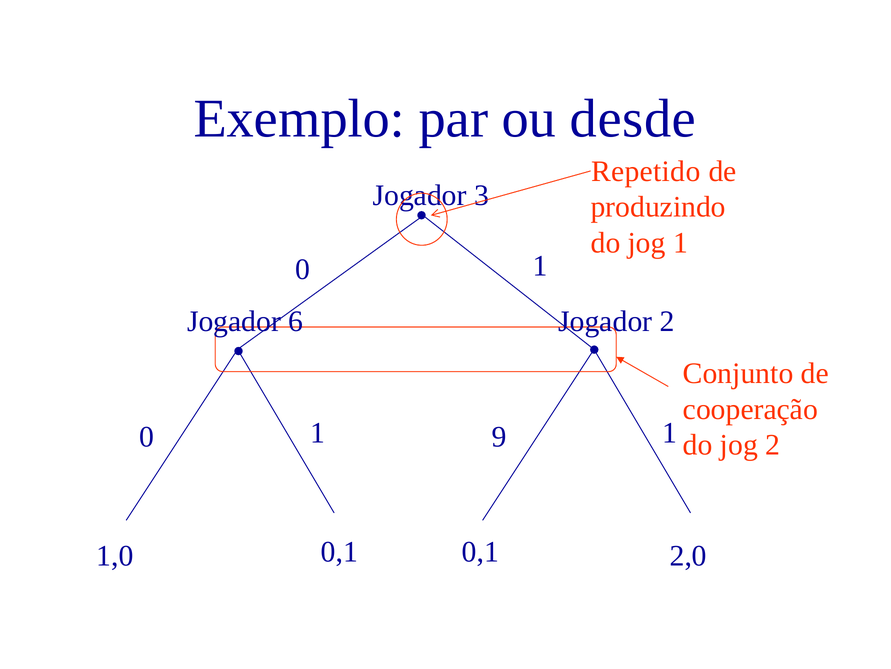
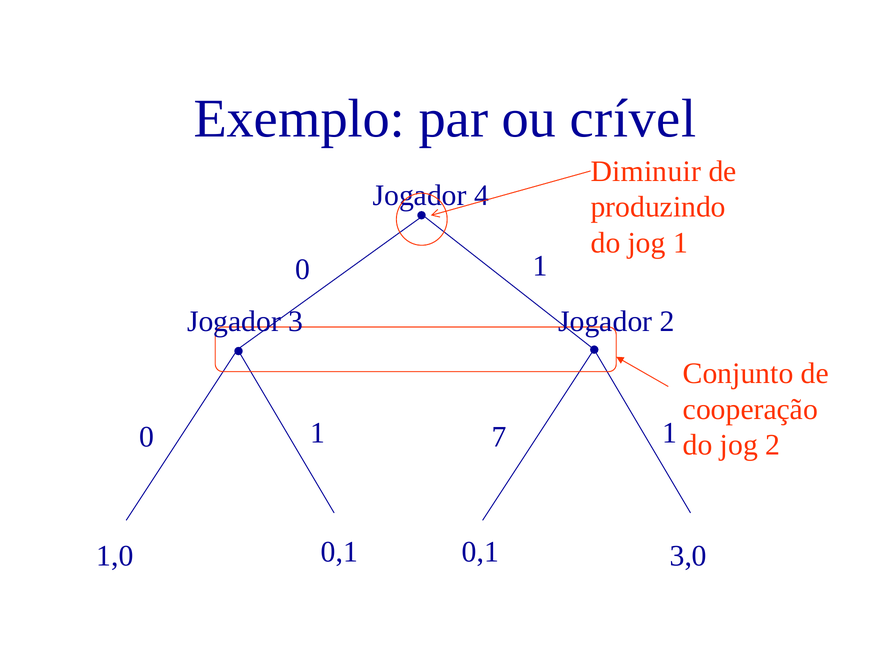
desde: desde -> crível (633, 119)
Repetido: Repetido -> Diminuir (646, 171)
3: 3 -> 4 (482, 195)
6: 6 -> 3 (296, 321)
9: 9 -> 7 (499, 437)
2,0: 2,0 -> 3,0 (688, 555)
